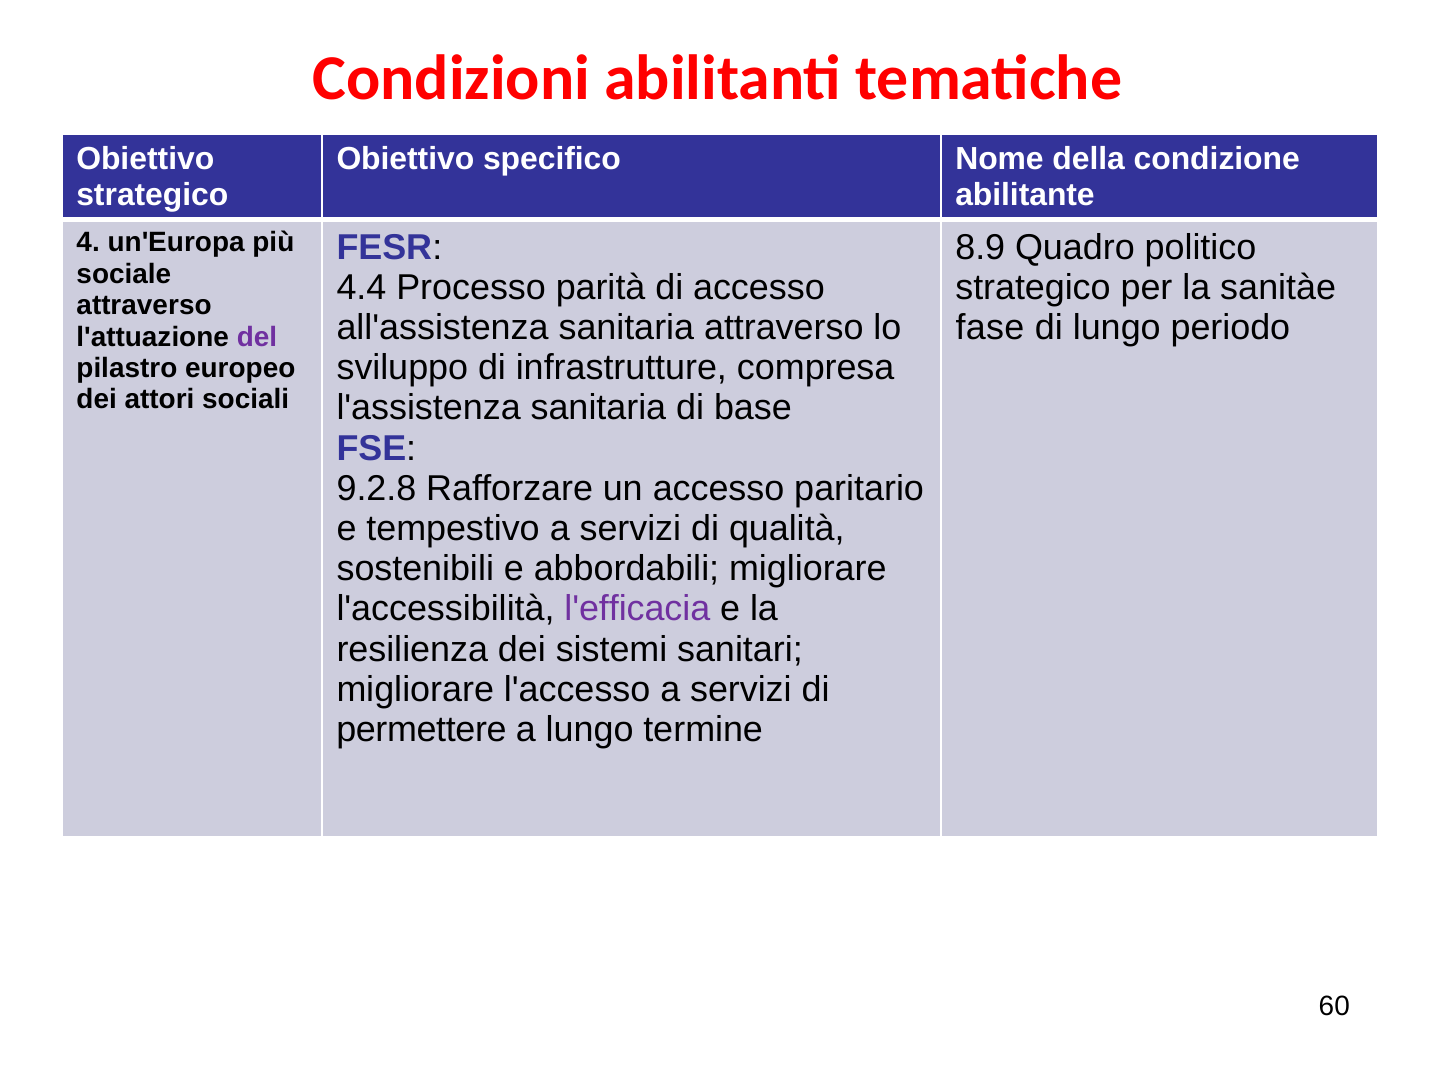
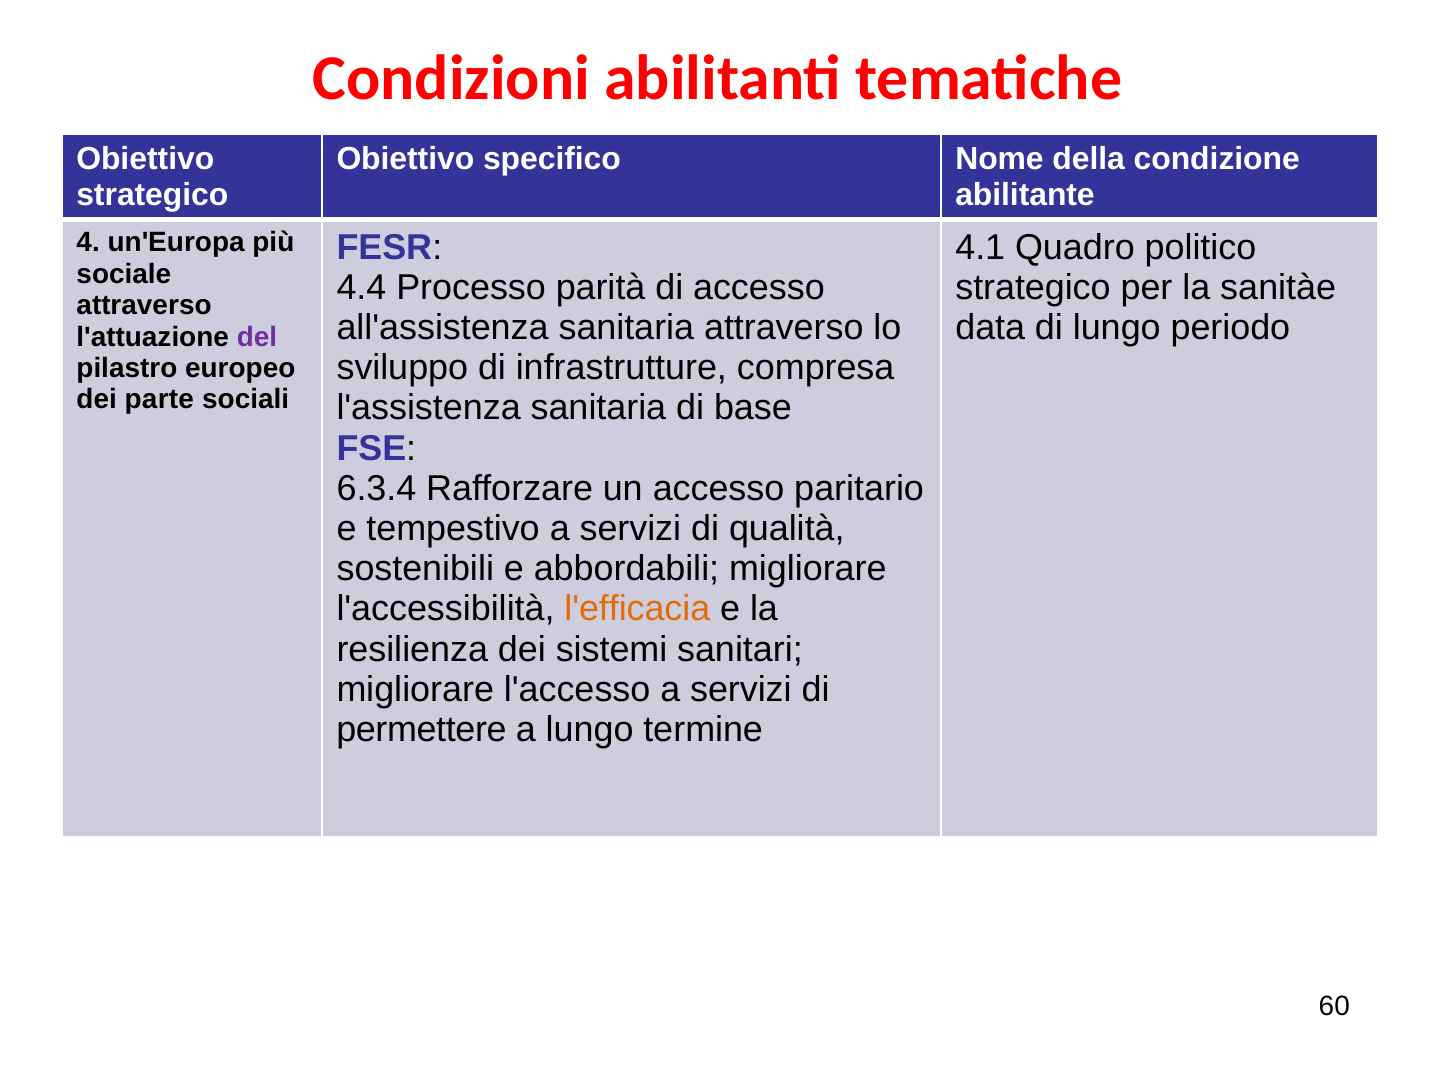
8.9: 8.9 -> 4.1 (980, 247)
fase: fase -> data (990, 328)
attori: attori -> parte (159, 400)
9.2.8: 9.2.8 -> 6.3.4 (376, 488)
l'efficacia colour: purple -> orange (637, 609)
